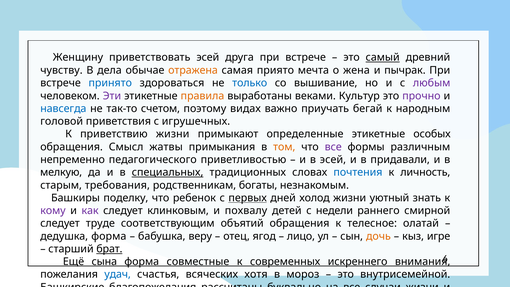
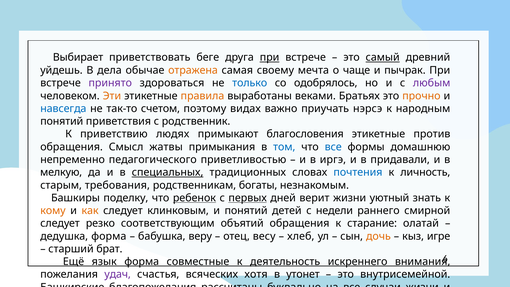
Женщину: Женщину -> Выбирает (78, 57)
приветствовать эсей: эсей -> беге (208, 57)
при underline: none -> present (270, 57)
чувству: чувству -> уйдешь (61, 70)
приято: приято -> своему (275, 70)
жена: жена -> чаще (357, 70)
принято colour: blue -> purple (110, 83)
вышивание: вышивание -> одобрялось (326, 83)
Эти colour: purple -> orange (112, 96)
Культур: Культур -> Братьях (359, 96)
прочно colour: purple -> orange (421, 96)
бегай: бегай -> нэрсэ (368, 109)
головой: головой -> понятий (62, 121)
игрушечных: игрушечных -> родственник (196, 121)
приветствию жизни: жизни -> людях (173, 134)
определенные: определенные -> благословения (305, 134)
особых: особых -> против (432, 134)
том colour: orange -> blue (284, 147)
все colour: purple -> blue (333, 147)
различным: различным -> домашнюю (420, 147)
в эсей: эсей -> иргэ (333, 160)
ребенок underline: none -> present (194, 198)
холод: холод -> верит (314, 198)
кому colour: purple -> orange (53, 211)
как colour: purple -> orange (90, 211)
и похвалу: похвалу -> понятий (246, 211)
труде: труде -> резко (100, 223)
телесное: телесное -> старание (372, 223)
ягод: ягод -> весу (264, 236)
лицо: лицо -> хлеб (301, 236)
брат underline: present -> none (109, 249)
сына: сына -> язык (104, 262)
современных: современных -> деятельность (285, 262)
удач colour: blue -> purple (118, 274)
мороз: мороз -> утонет (303, 274)
